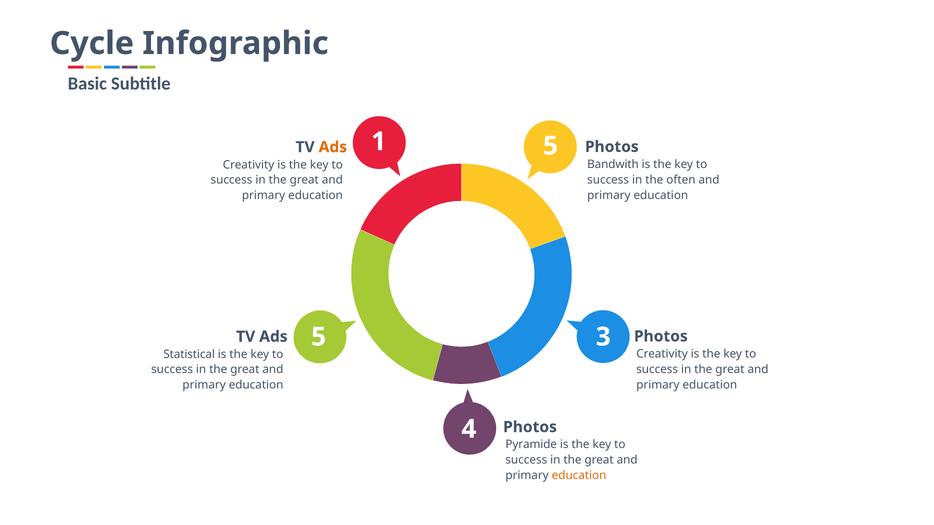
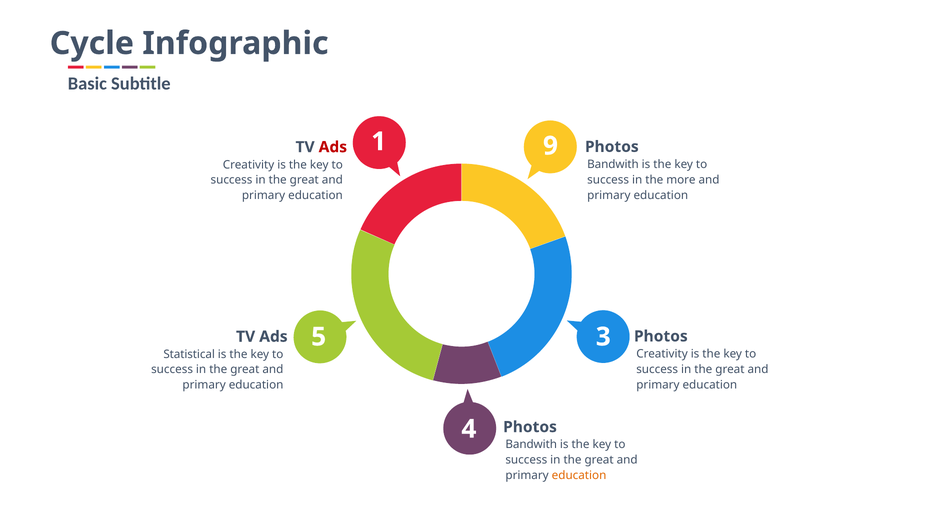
1 5: 5 -> 9 (550, 146)
Ads colour: orange -> red (333, 147)
often: often -> more (681, 180)
Pyramide: Pyramide -> Bandwith (531, 445)
